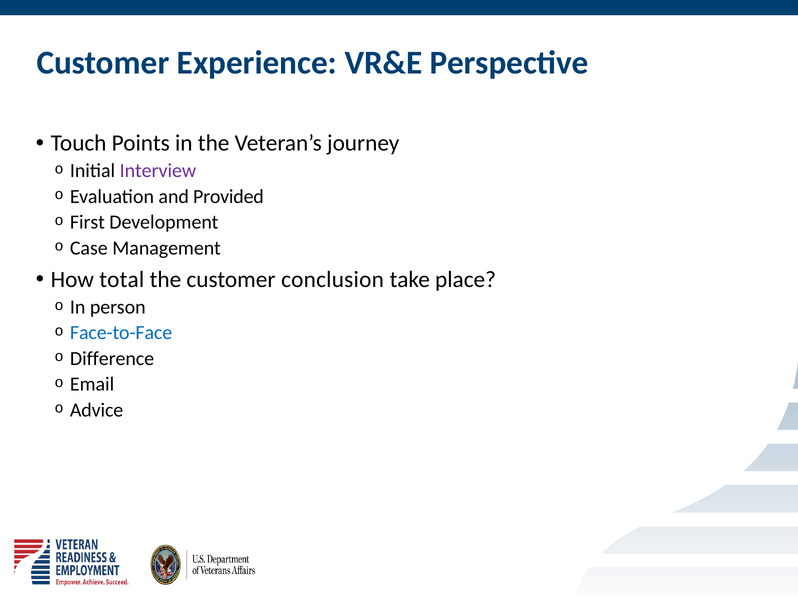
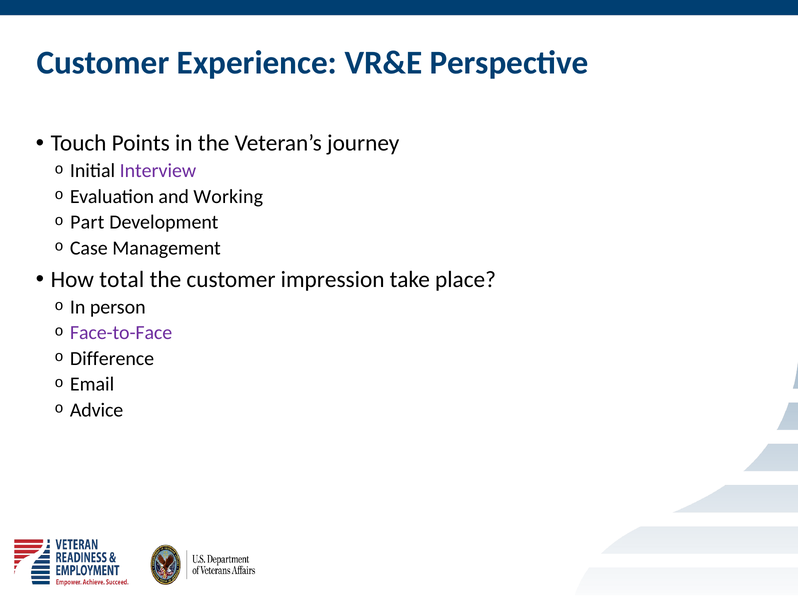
Provided: Provided -> Working (228, 196)
First: First -> Part (87, 222)
conclusion: conclusion -> impression (333, 279)
Face-to-Face colour: blue -> purple (121, 333)
